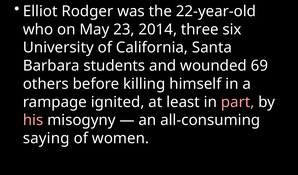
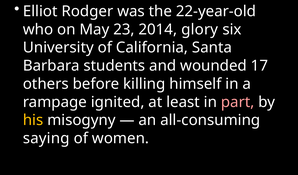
three: three -> glory (200, 29)
69: 69 -> 17 (259, 66)
his colour: pink -> yellow (33, 120)
